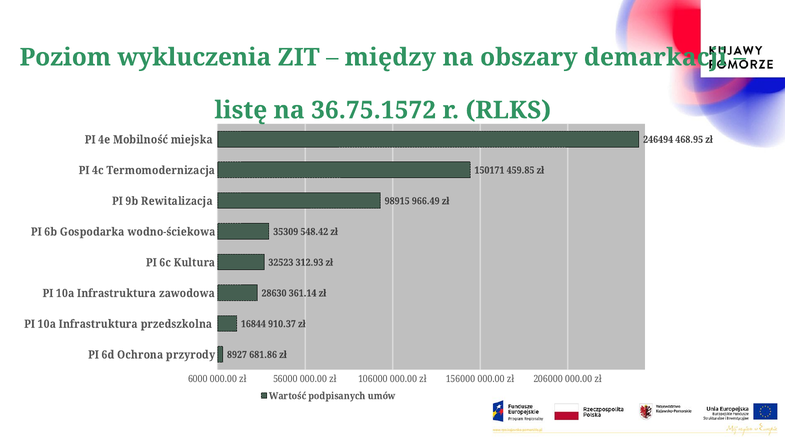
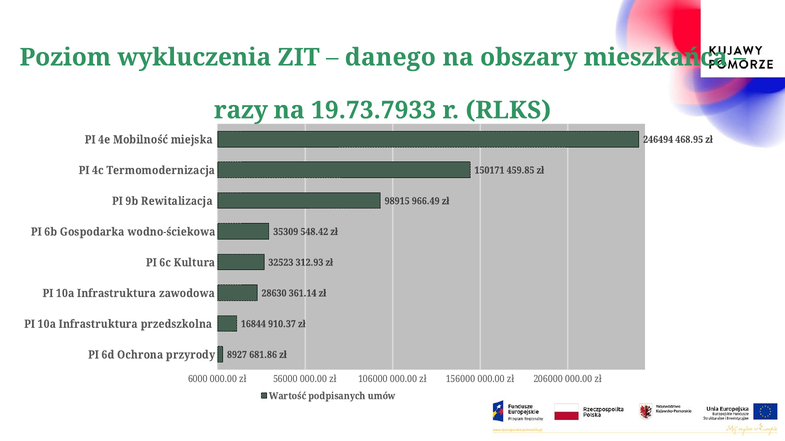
między: między -> danego (390, 57)
demarkacji: demarkacji -> mieszkańca (656, 57)
listę: listę -> razy (241, 110)
36.75.1572: 36.75.1572 -> 19.73.7933 (374, 110)
